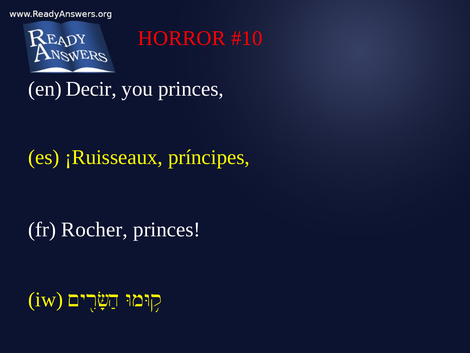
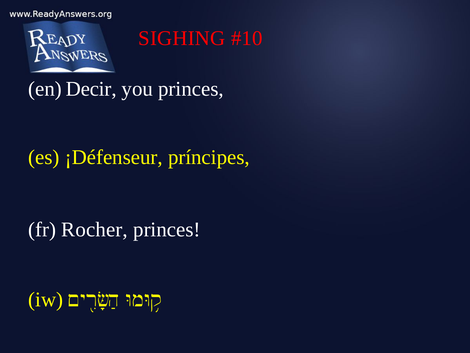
HORROR: HORROR -> SIGHING (182, 38)
¡Ruisseaux: ¡Ruisseaux -> ¡Défenseur (114, 157)
